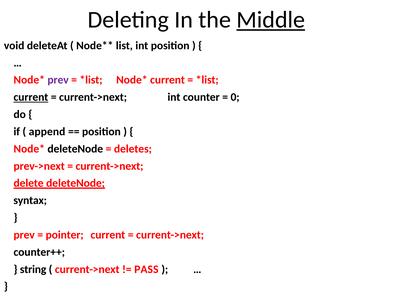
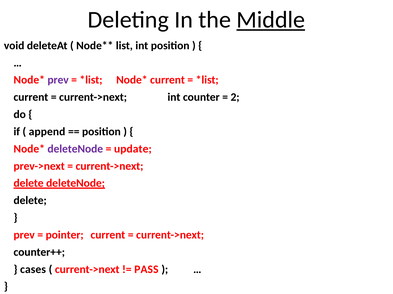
current underline: present -> none (31, 97)
0: 0 -> 2 (235, 97)
deleteNode colour: black -> purple (75, 149)
deletes: deletes -> update (133, 149)
syntax: syntax -> delete (30, 201)
string: string -> cases (33, 270)
